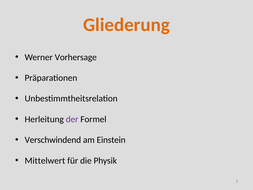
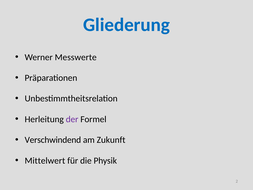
Gliederung colour: orange -> blue (126, 25)
Vorhersage: Vorhersage -> Messwerte (76, 57)
Einstein: Einstein -> Zukunft (111, 140)
